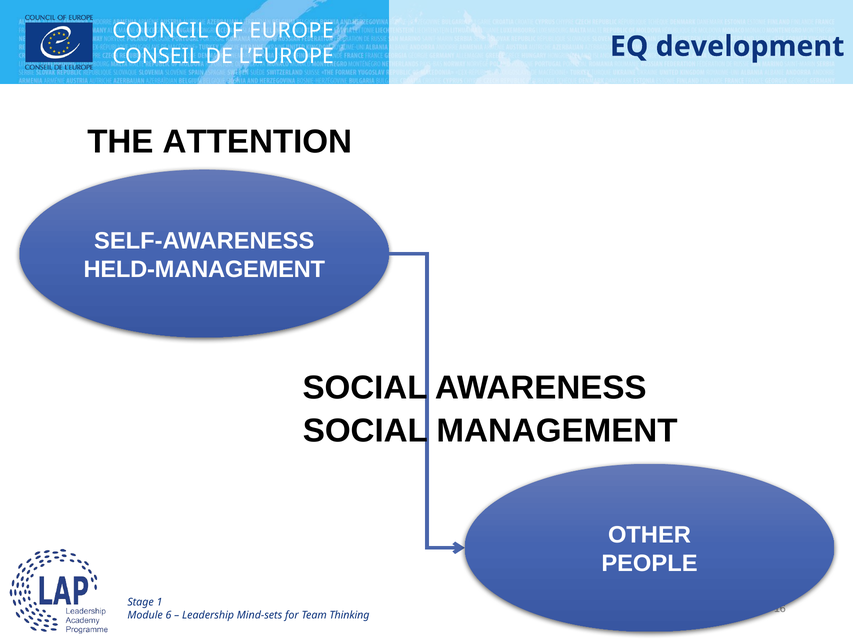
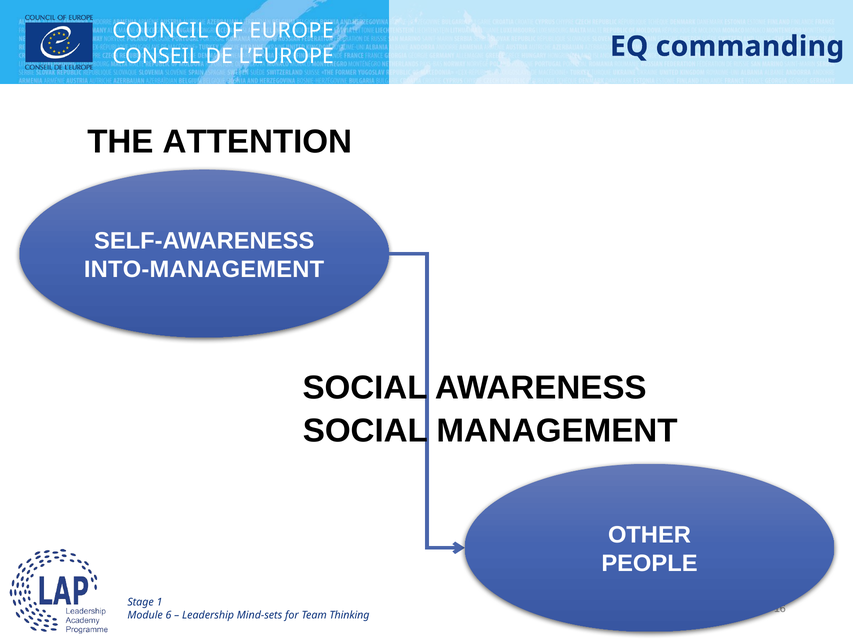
development: development -> commanding (750, 46)
HELD-MANAGEMENT: HELD-MANAGEMENT -> INTO-MANAGEMENT (204, 269)
